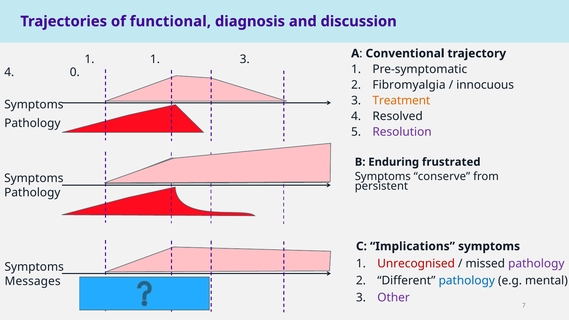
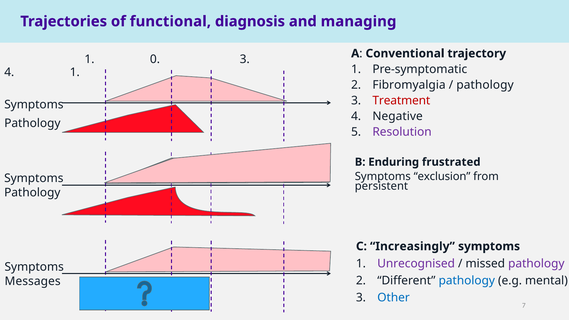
discussion: discussion -> managing (359, 21)
1 1: 1 -> 0 (155, 59)
4 0: 0 -> 1 (75, 72)
innocuous: innocuous -> pathology (485, 85)
Treatment colour: orange -> red (401, 101)
Resolved: Resolved -> Negative (398, 116)
conserve: conserve -> exclusion (442, 177)
Implications: Implications -> Increasingly (412, 246)
Unrecognised colour: red -> purple (416, 264)
Other colour: purple -> blue (394, 298)
